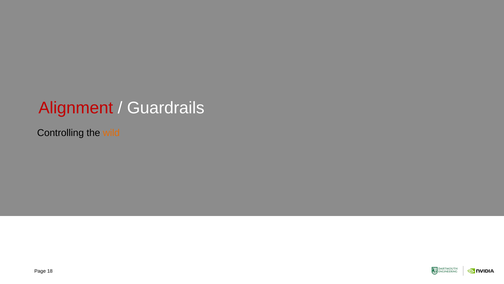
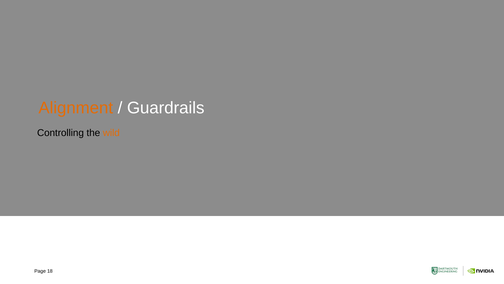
Alignment colour: red -> orange (76, 108)
